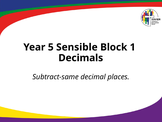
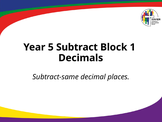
Sensible: Sensible -> Subtract (77, 47)
